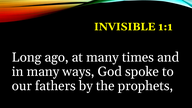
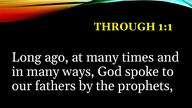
INVISIBLE: INVISIBLE -> THROUGH (125, 27)
